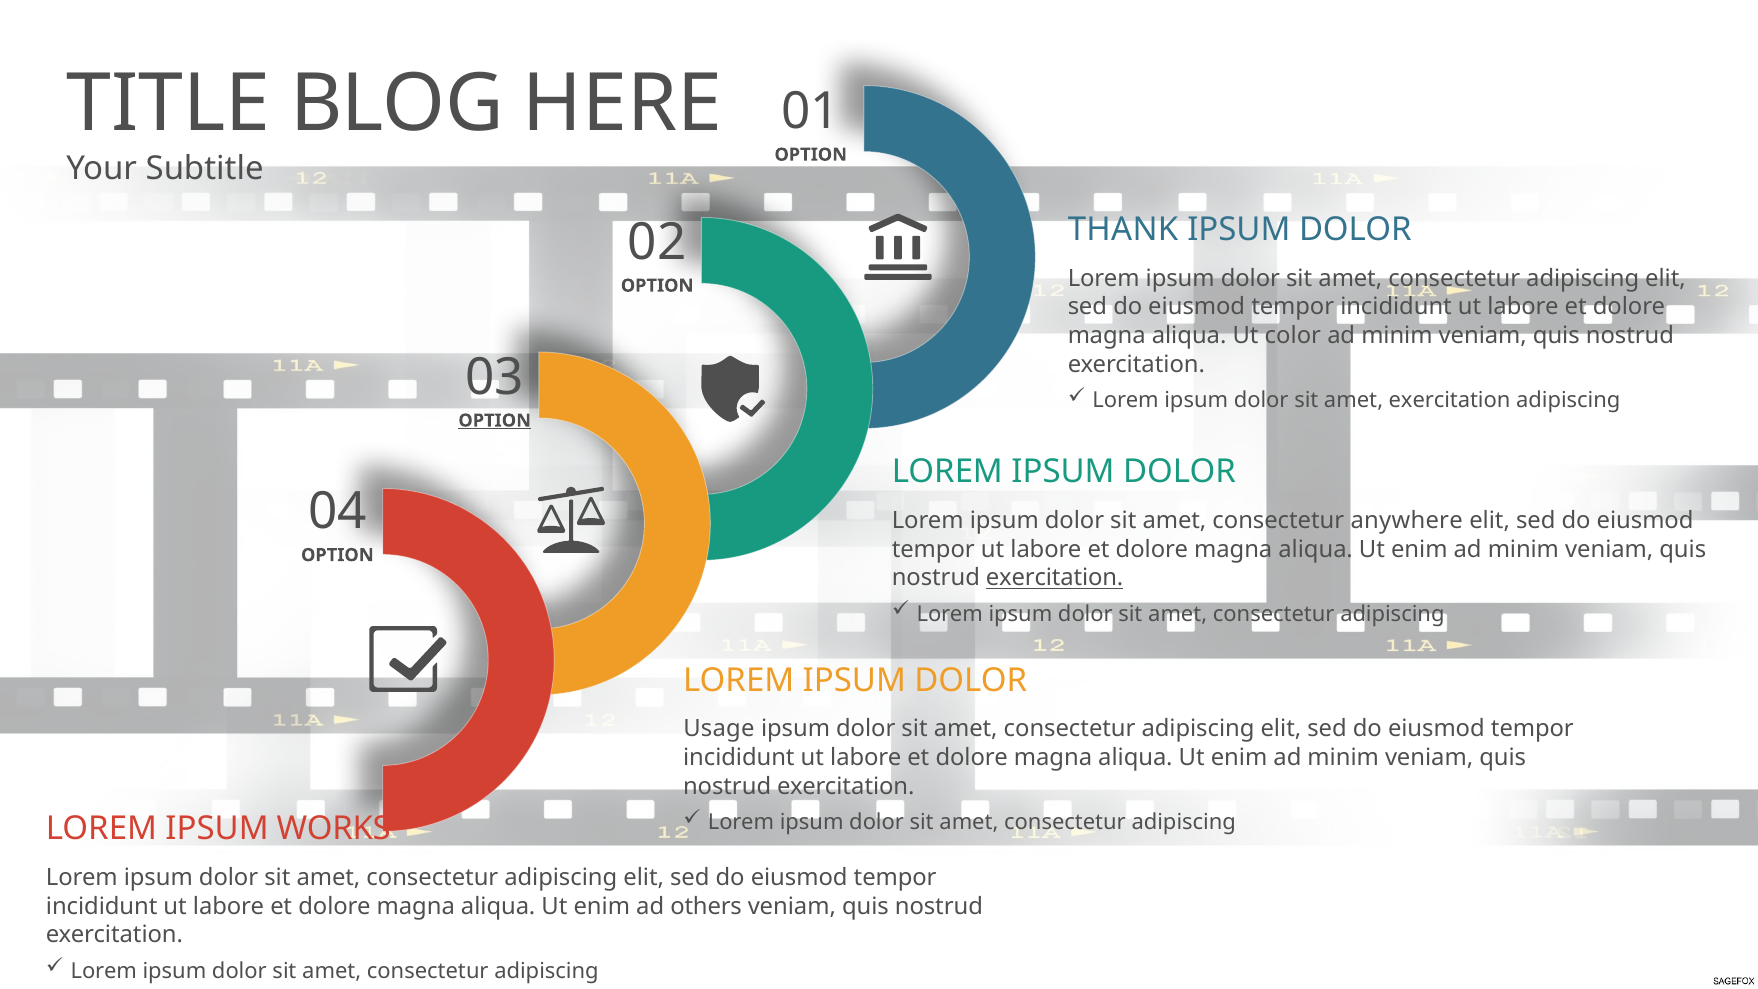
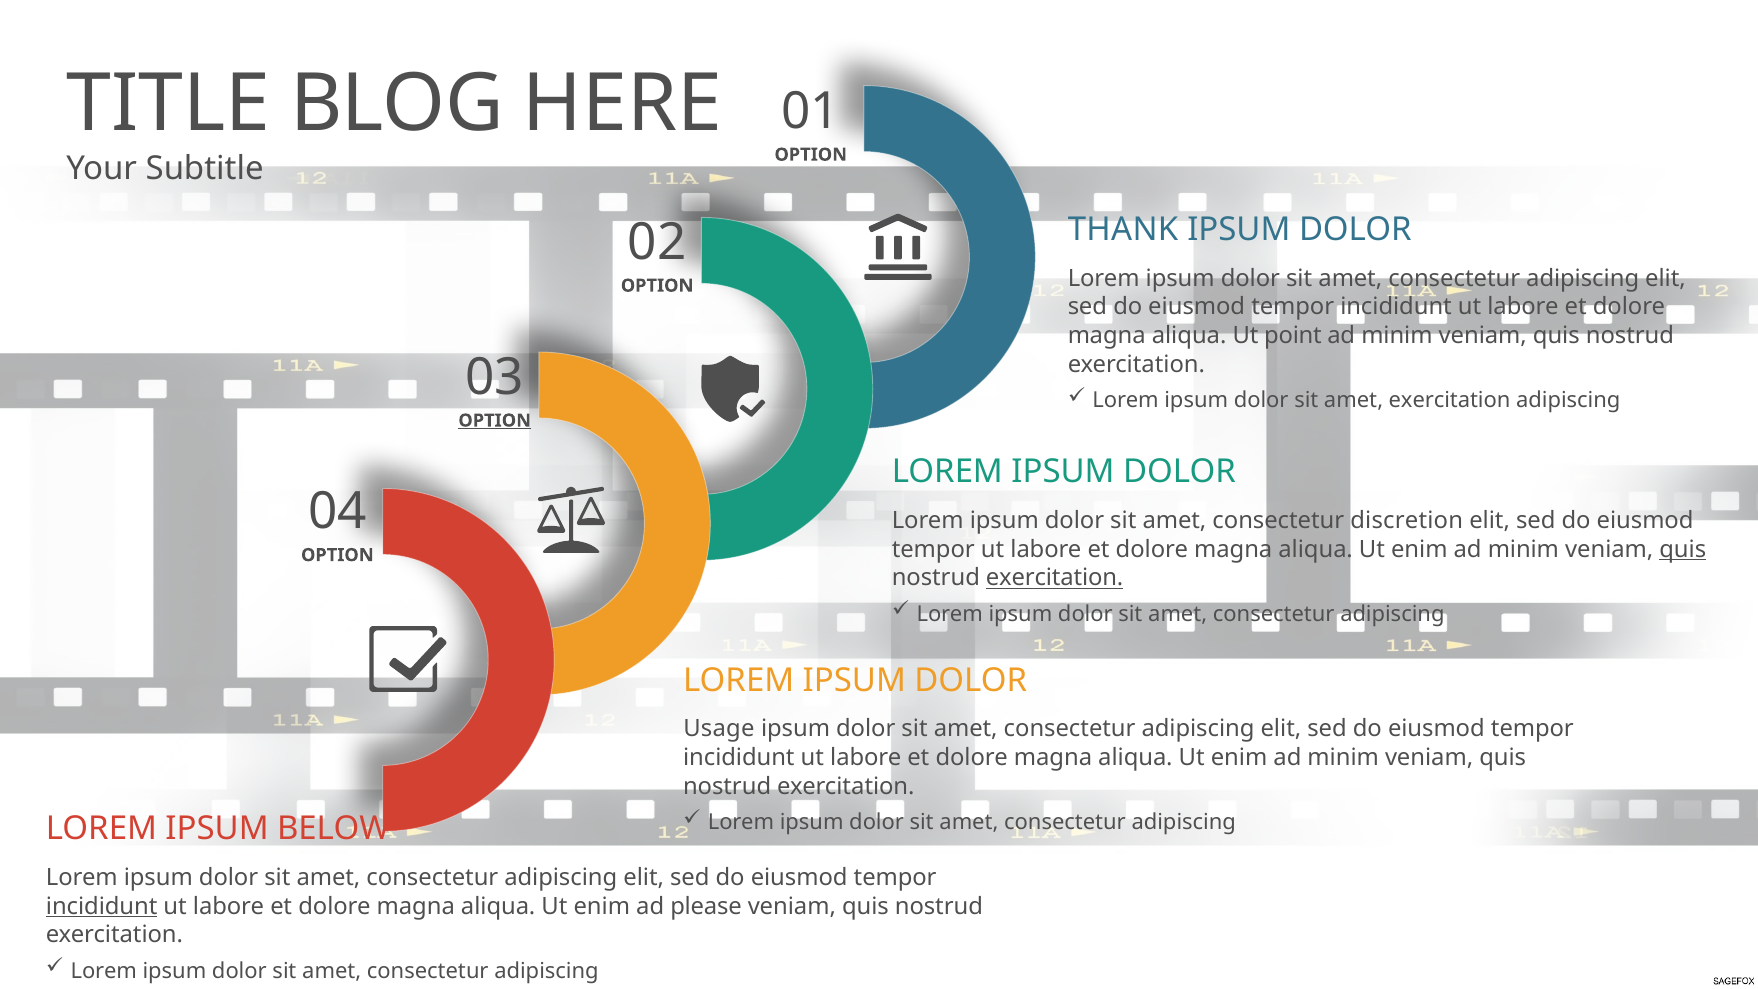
color: color -> point (1293, 336)
anywhere: anywhere -> discretion (1407, 521)
quis underline: none -> present (1683, 549)
WORKS: WORKS -> BELOW (334, 829)
incididunt underline: none -> present (102, 906)
others: others -> please (706, 906)
